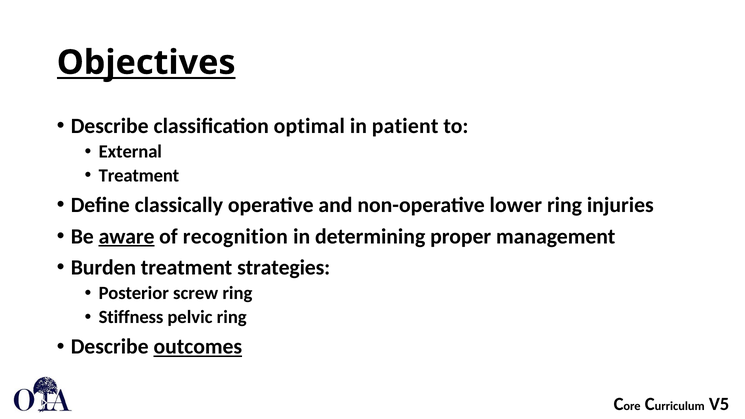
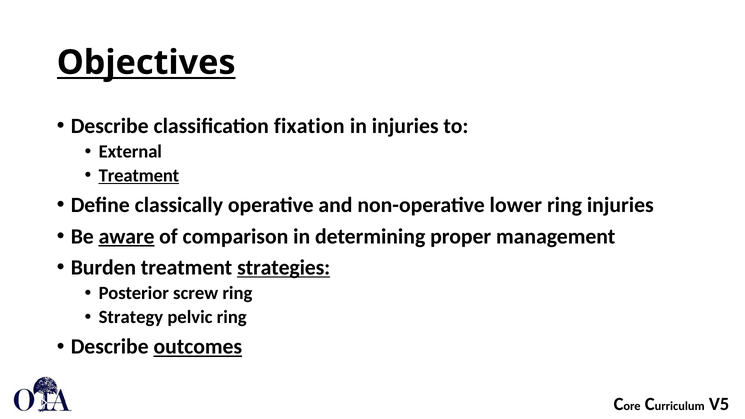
optimal: optimal -> fixation (309, 126)
in patient: patient -> injuries (405, 126)
Treatment underline: none -> present (139, 176)
recognition: recognition -> comparison (235, 236)
strategies underline: none -> present (284, 268)
Stiffness: Stiffness -> Strategy (131, 317)
